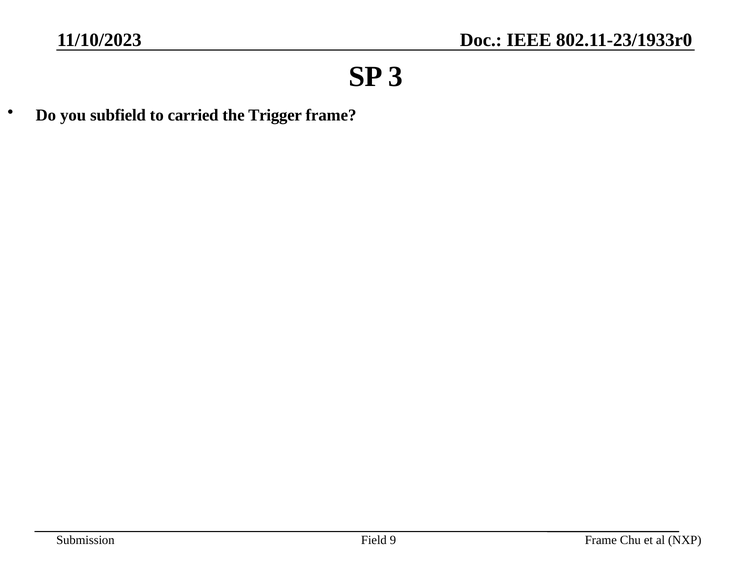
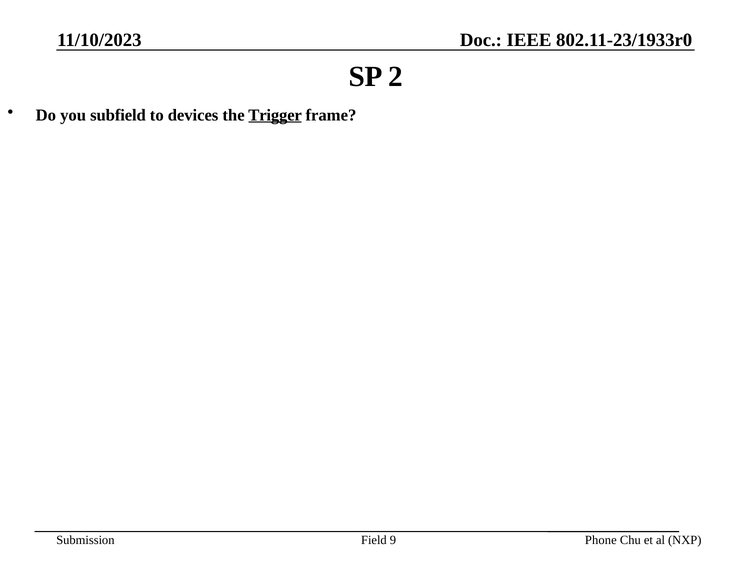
3: 3 -> 2 (396, 76)
carried: carried -> devices (193, 115)
Trigger underline: none -> present (275, 115)
Frame: Frame -> Phone (601, 540)
